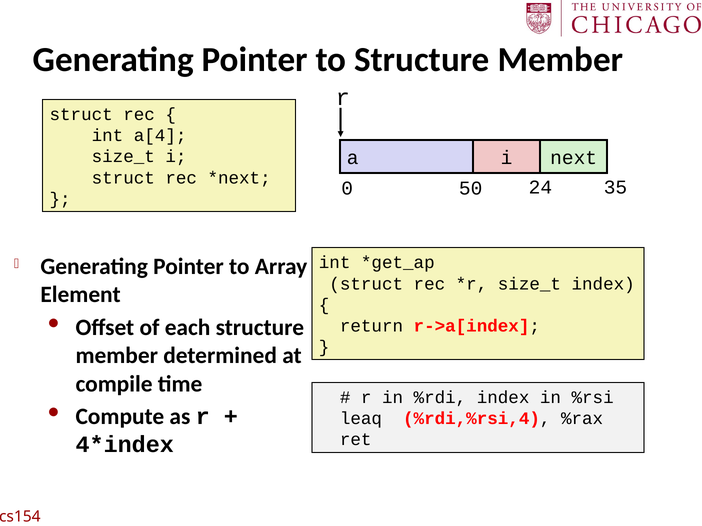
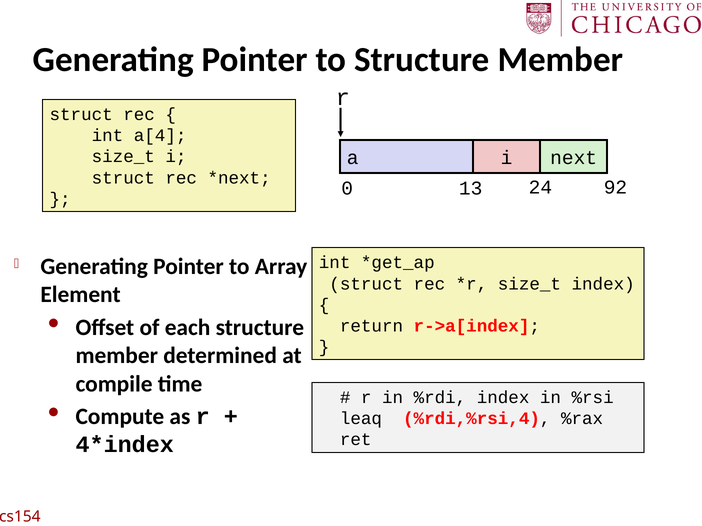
50: 50 -> 13 (471, 188)
35: 35 -> 92 (615, 187)
